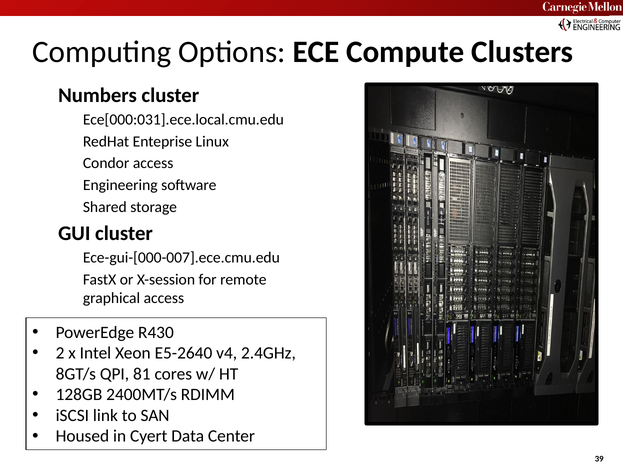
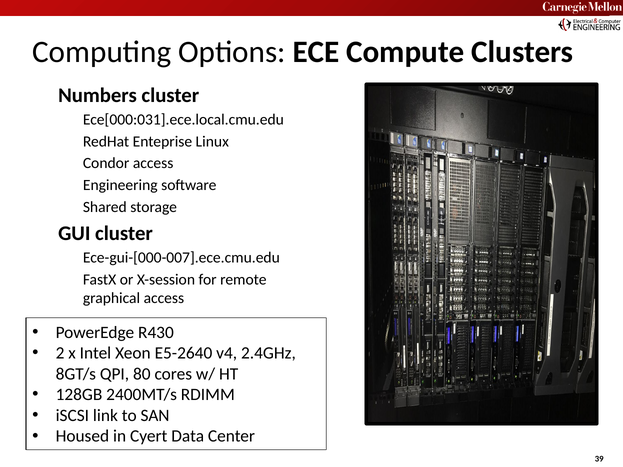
81: 81 -> 80 (142, 374)
